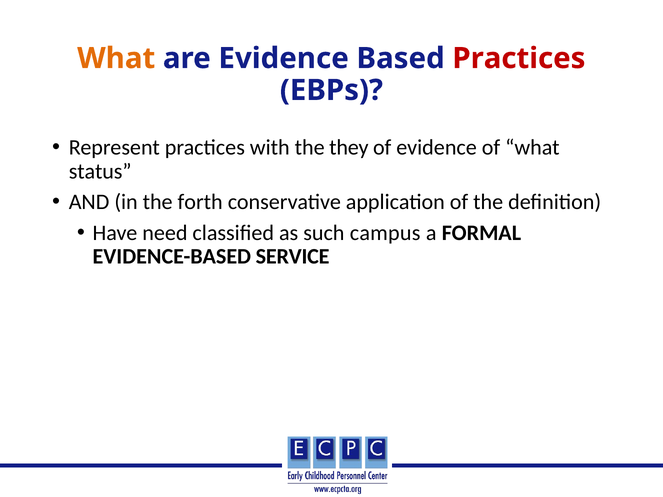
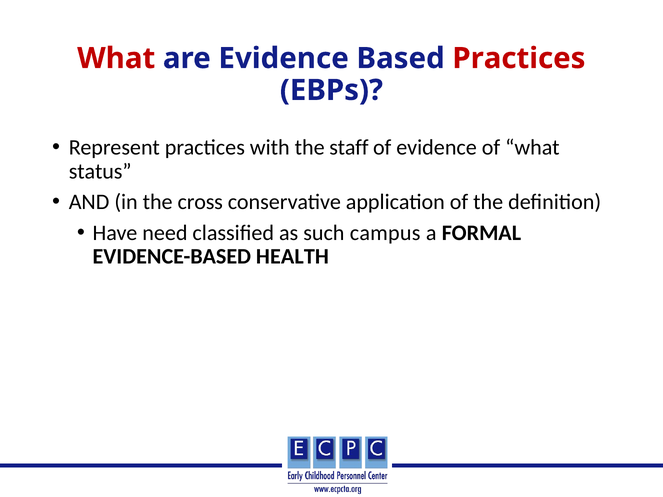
What colour: orange -> red (116, 58)
they: they -> staff (349, 147)
forth: forth -> cross (200, 202)
SERVICE: SERVICE -> HEALTH (292, 257)
